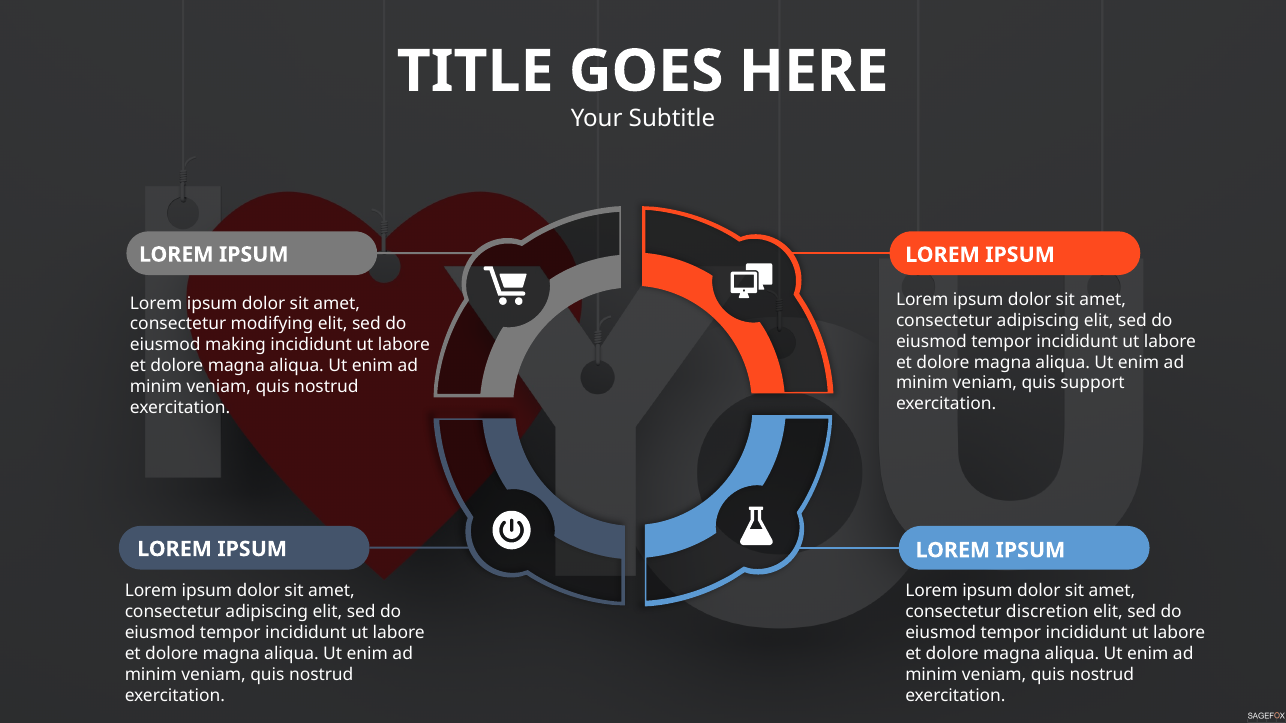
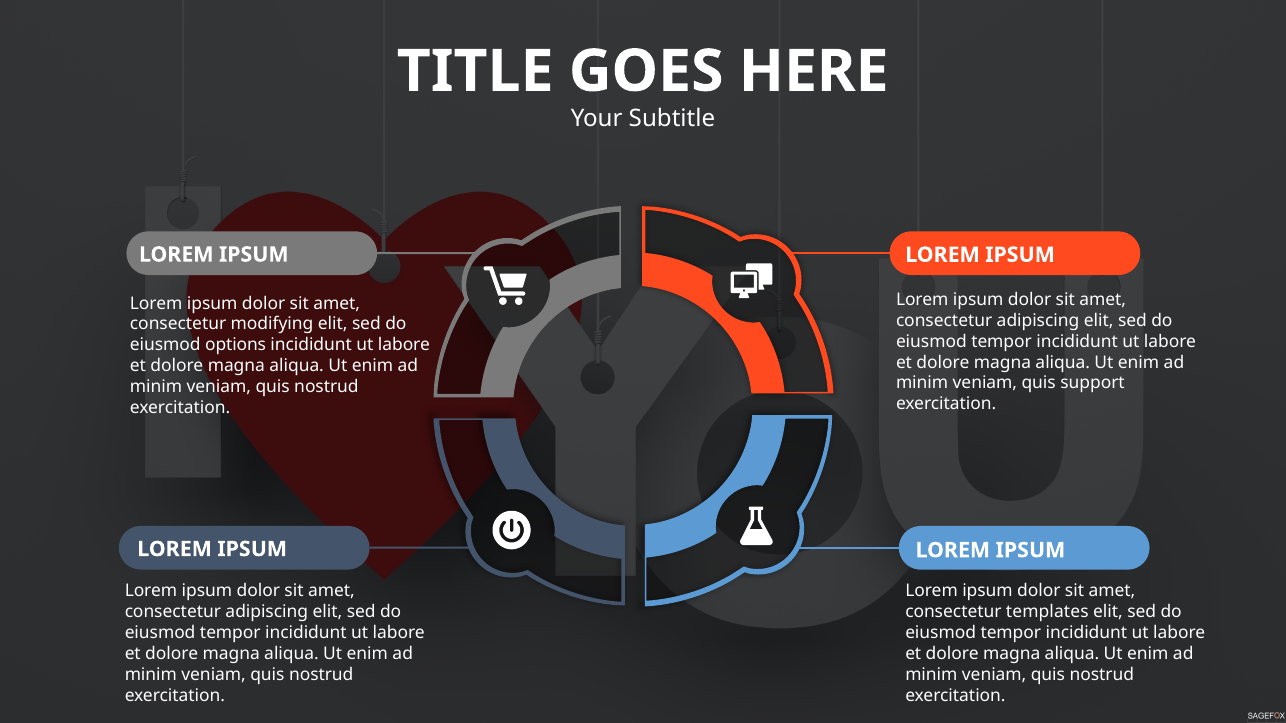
making: making -> options (236, 345)
discretion: discretion -> templates (1047, 612)
